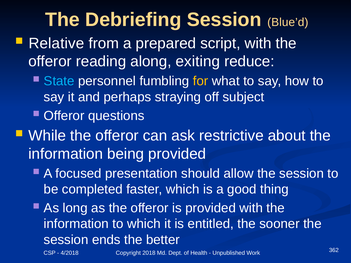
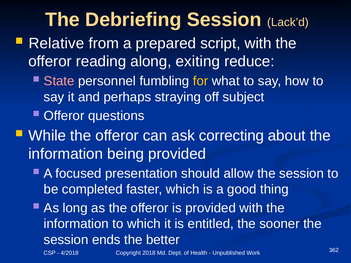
Blue’d: Blue’d -> Lack’d (288, 22)
State colour: light blue -> pink (59, 81)
restrictive: restrictive -> correcting (231, 136)
